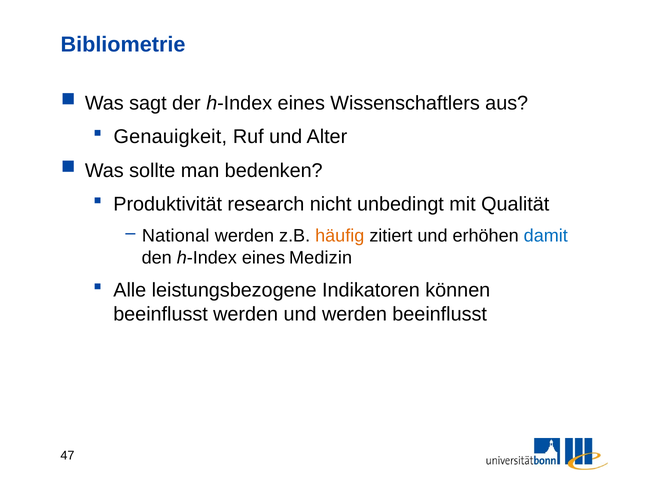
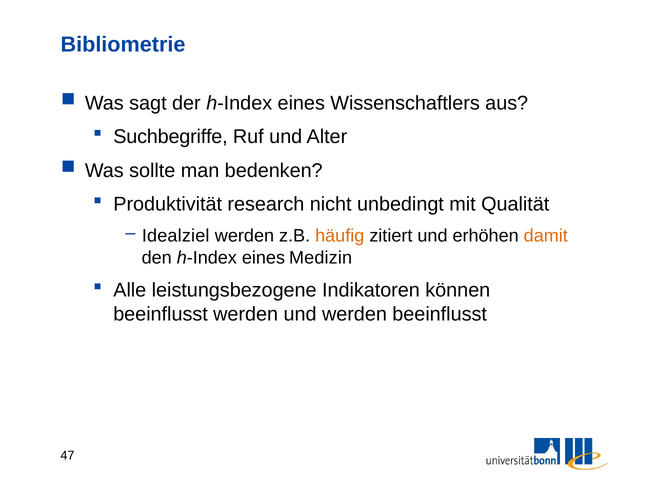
Genauigkeit: Genauigkeit -> Suchbegriffe (170, 137)
National: National -> Idealziel (176, 236)
damit colour: blue -> orange (546, 236)
